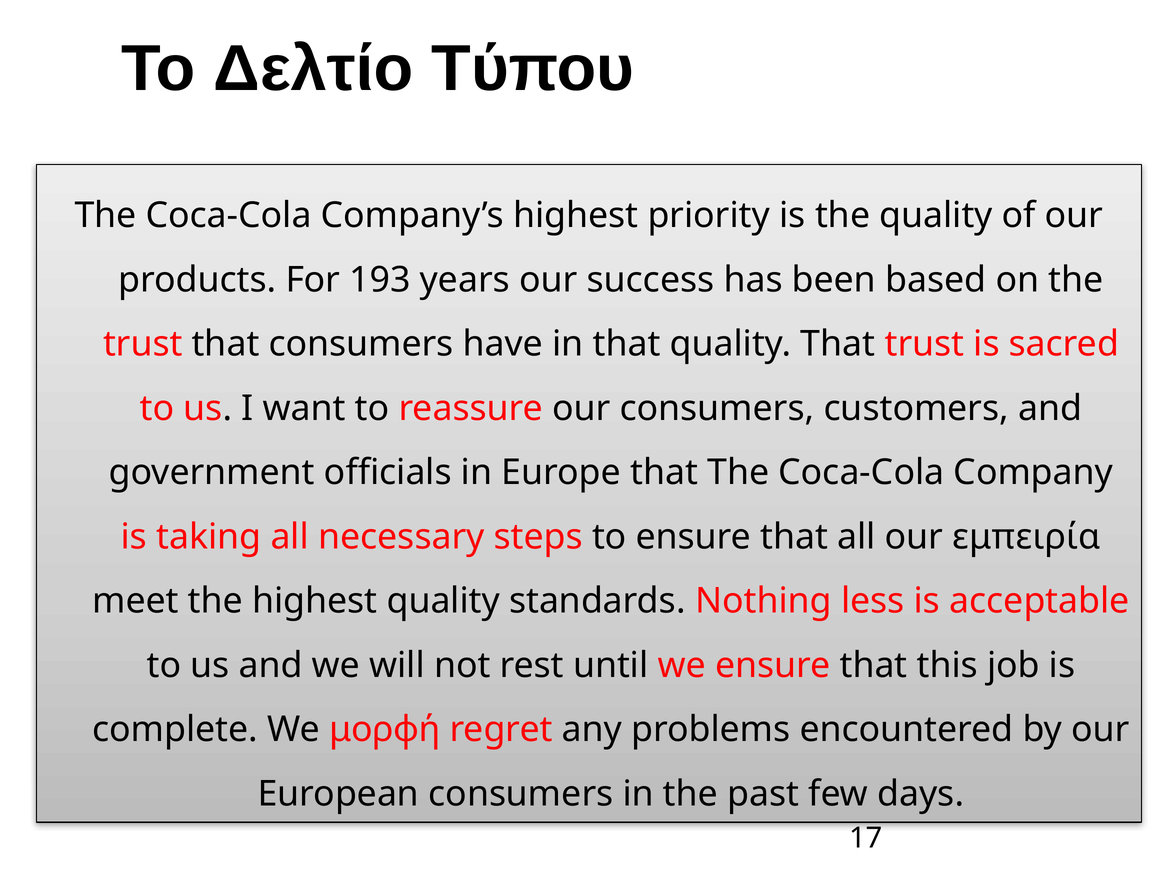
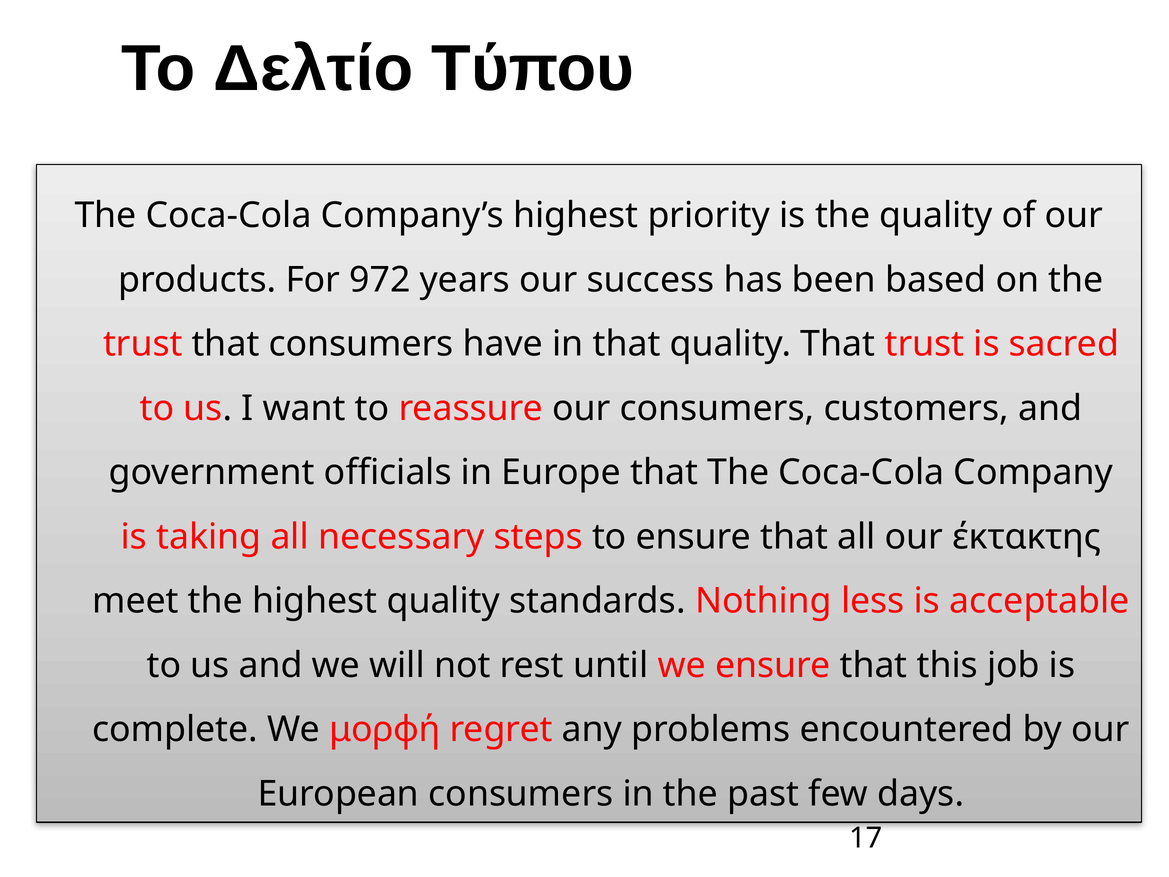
193: 193 -> 972 (380, 280)
εμπειρία: εμπειρία -> έκτακτης (1027, 537)
